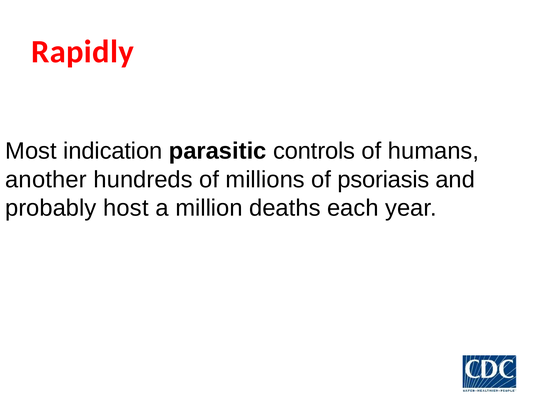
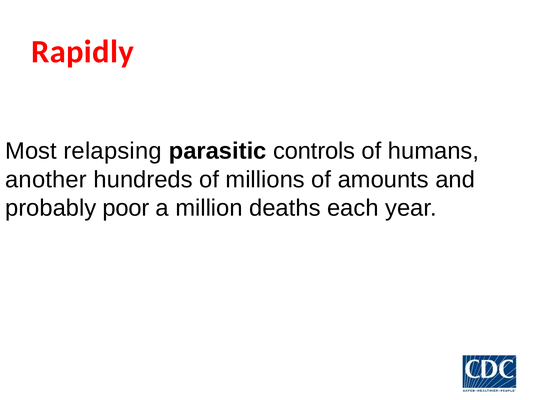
indication: indication -> relapsing (113, 151)
psoriasis: psoriasis -> amounts (383, 180)
host: host -> poor (126, 208)
